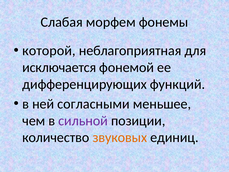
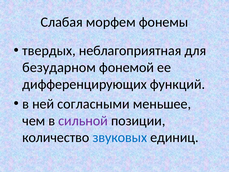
которой: которой -> твердых (49, 51)
исключается: исключается -> безударном (59, 67)
звуковых colour: orange -> blue (120, 137)
